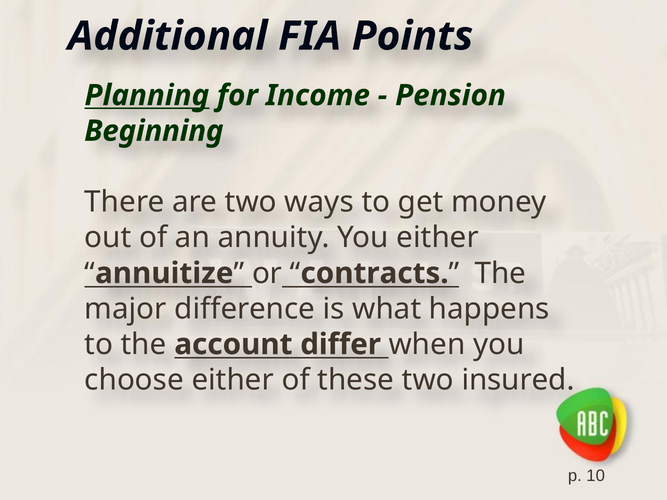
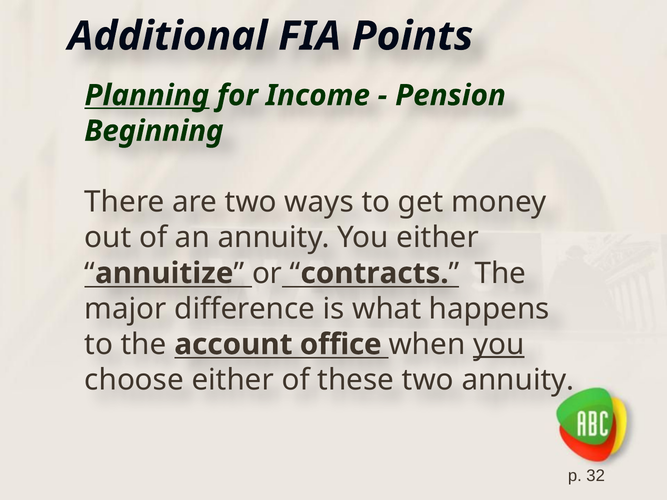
differ: differ -> office (341, 345)
you underline: none -> present (499, 345)
two insured: insured -> annuity (518, 380)
10: 10 -> 32 (596, 476)
